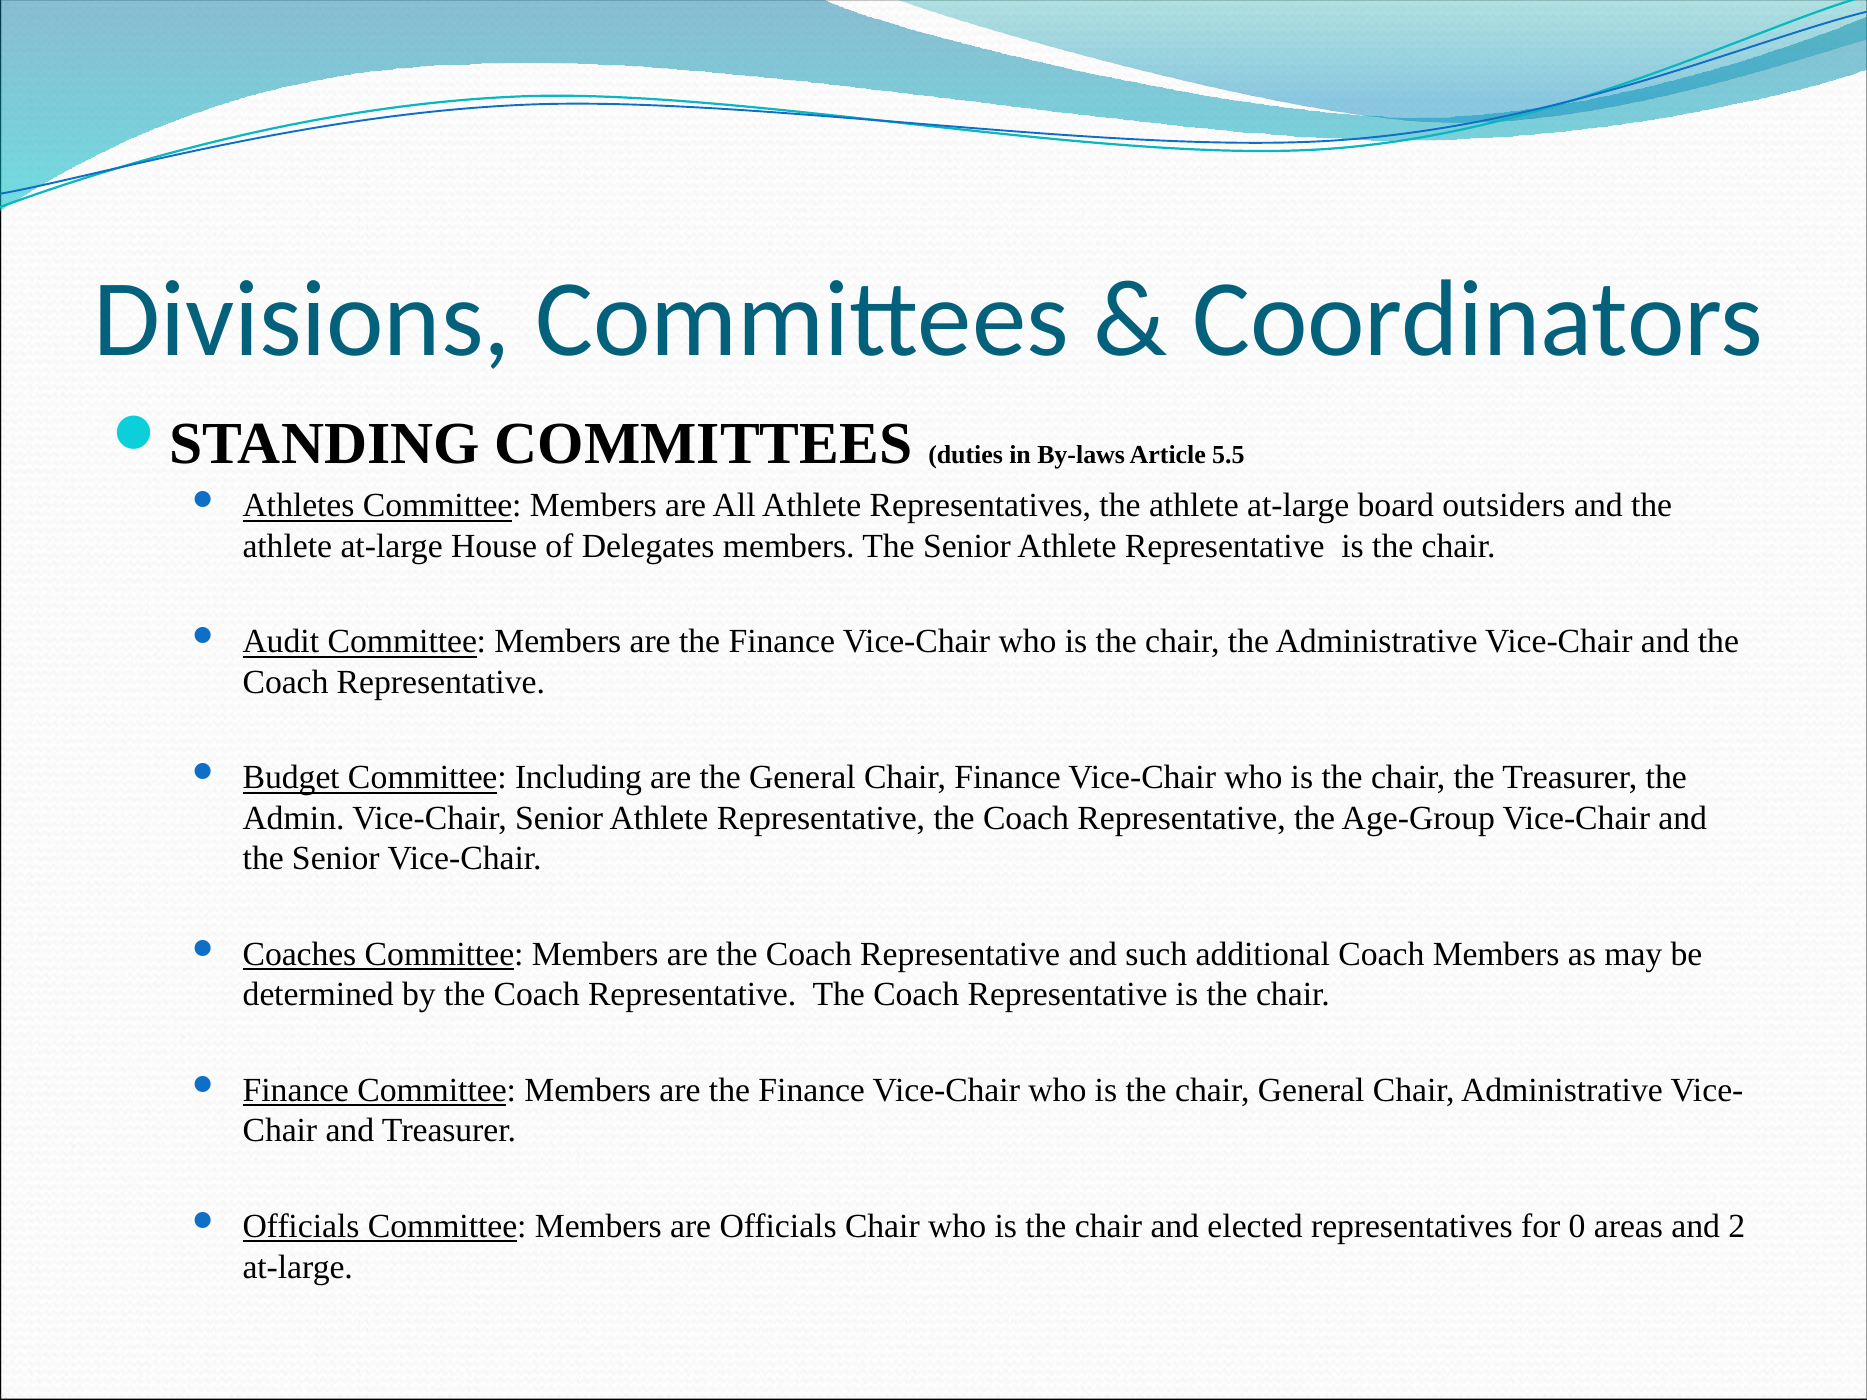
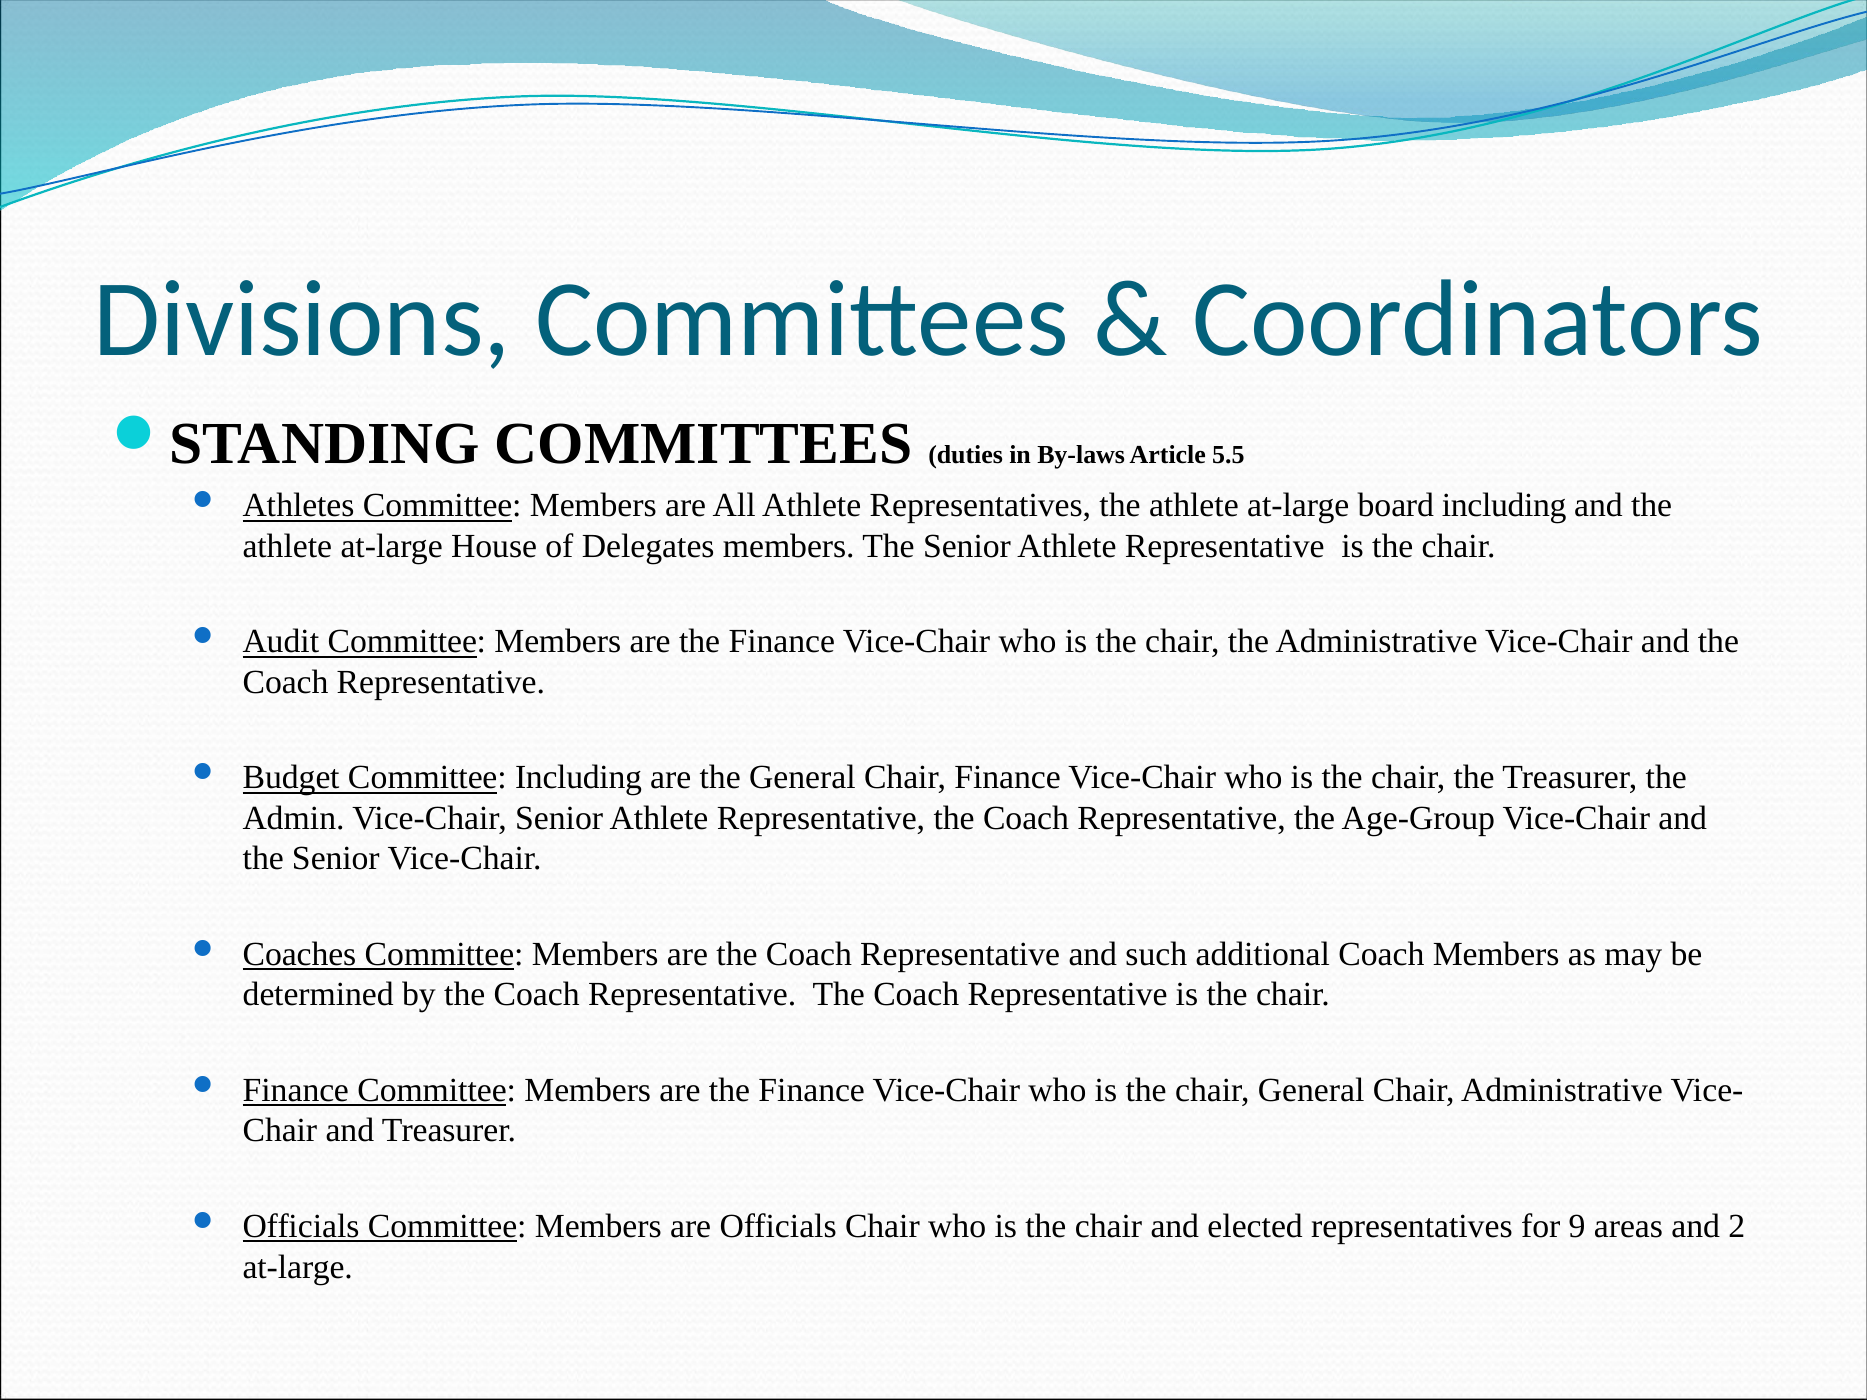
board outsiders: outsiders -> including (1504, 506)
0: 0 -> 9 (1577, 1227)
